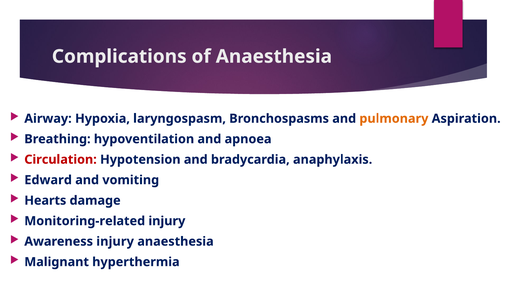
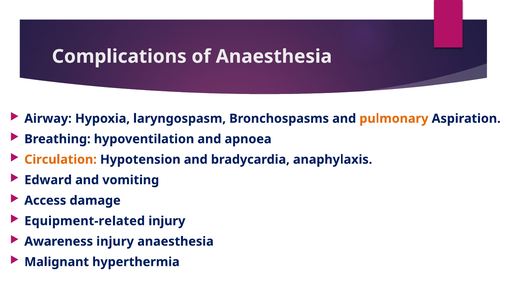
Circulation colour: red -> orange (61, 160)
Hearts: Hearts -> Access (45, 201)
Monitoring-related: Monitoring-related -> Equipment-related (85, 221)
